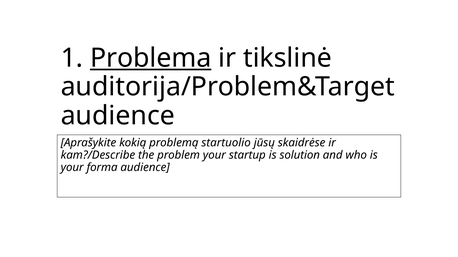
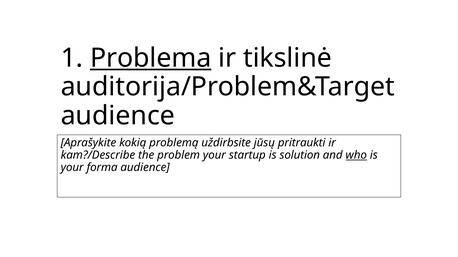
startuolio: startuolio -> uždirbsite (226, 143)
skaidrėse: skaidrėse -> pritraukti (302, 143)
who underline: none -> present (356, 156)
